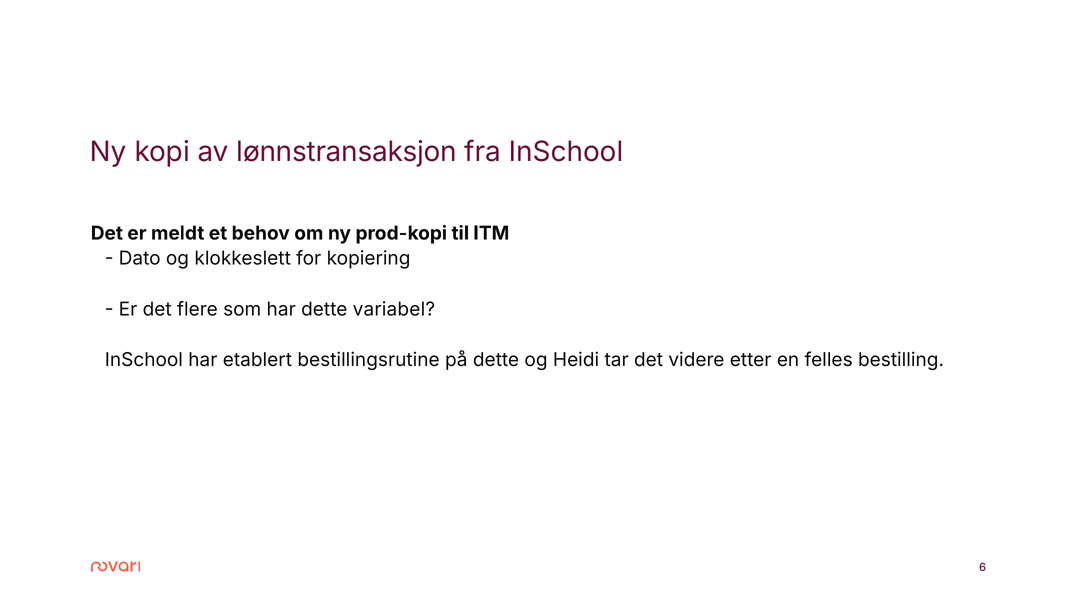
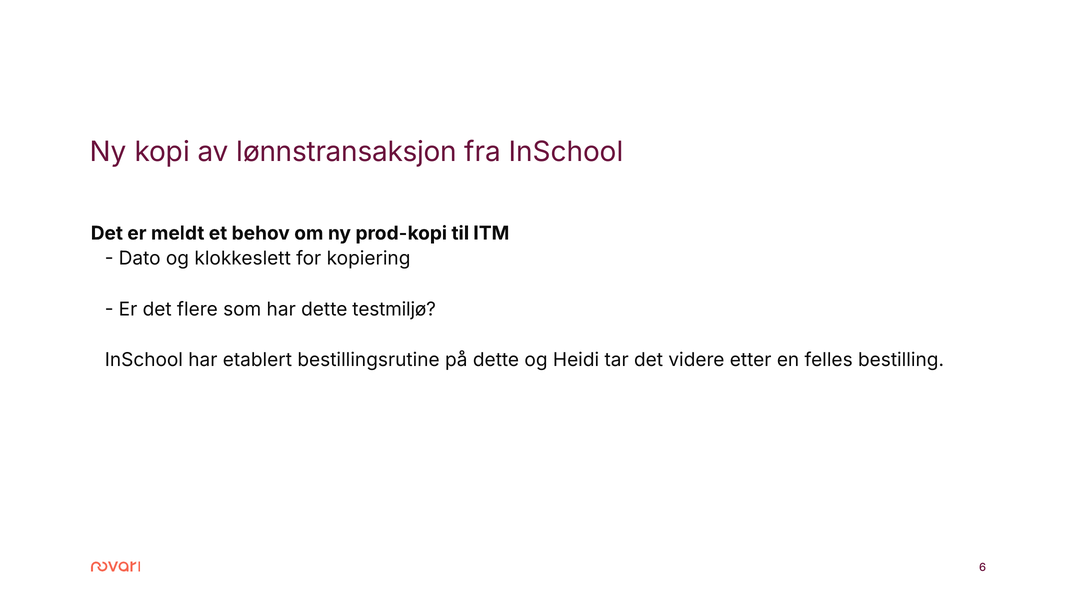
variabel: variabel -> testmiljø (394, 309)
